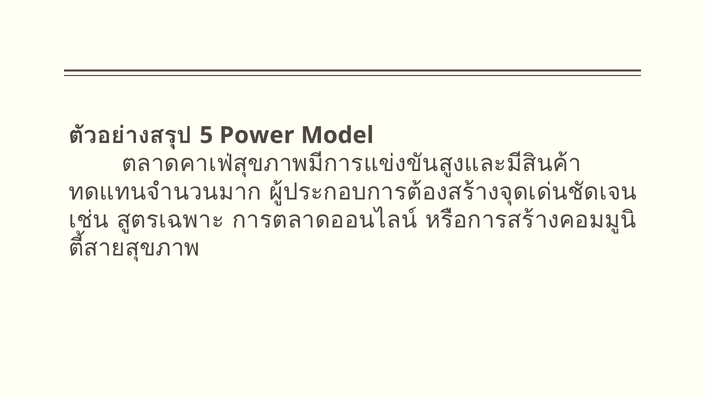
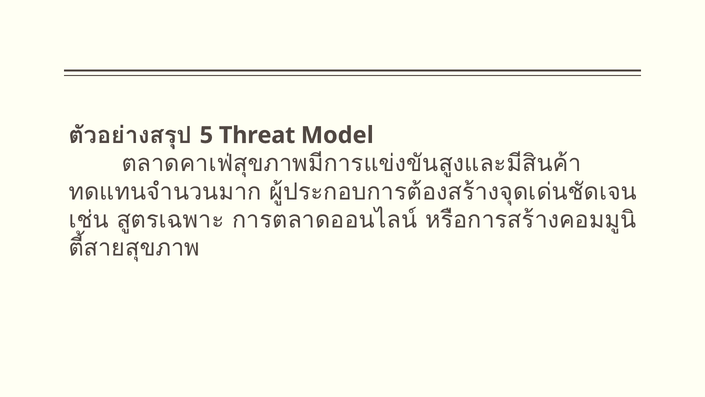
Power: Power -> Threat (257, 135)
